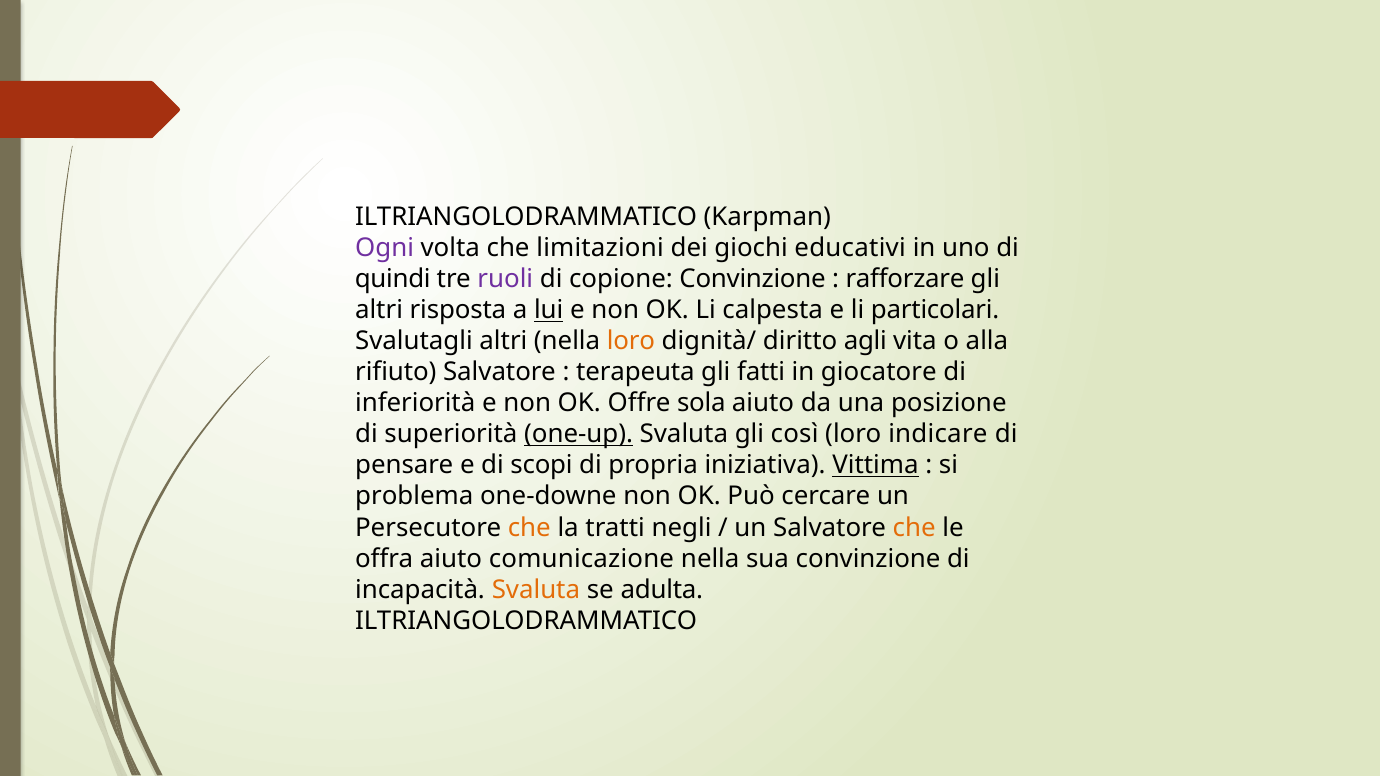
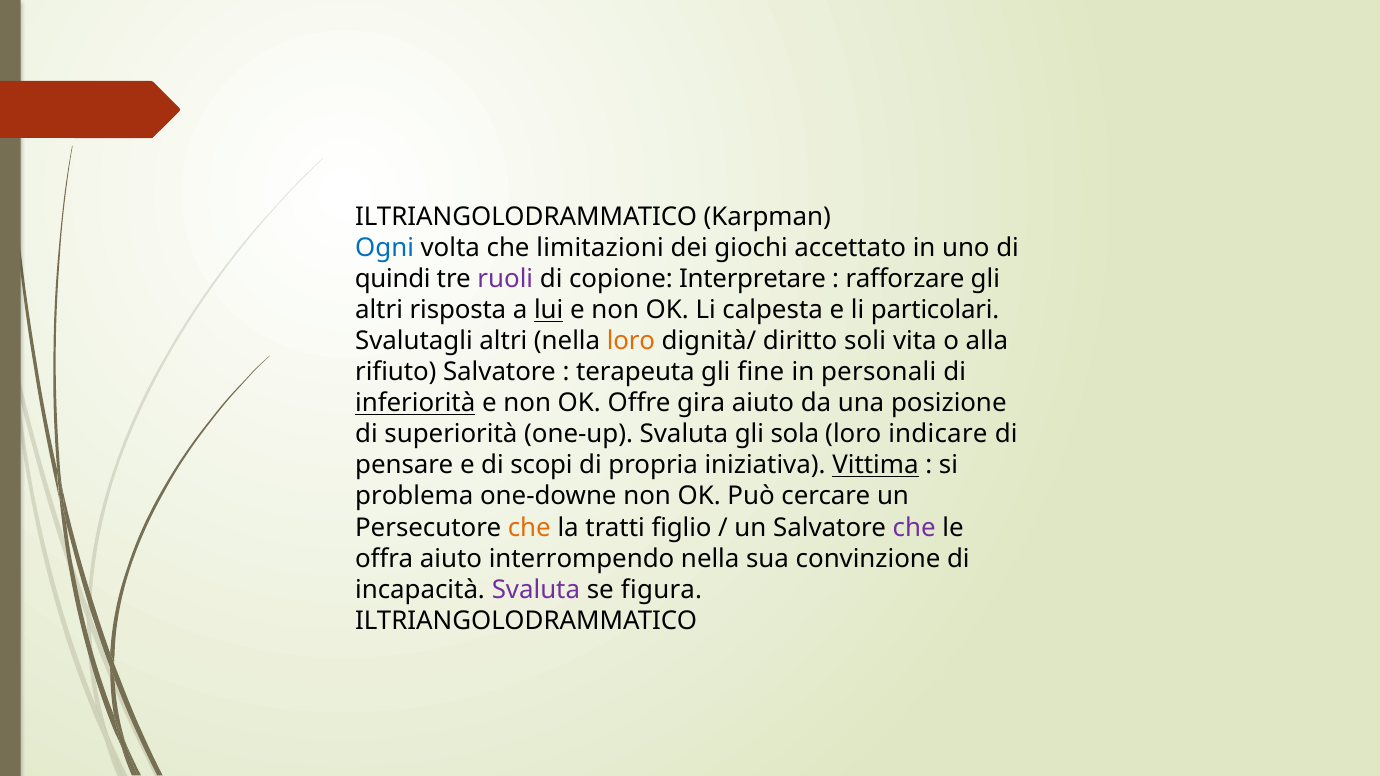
Ogni colour: purple -> blue (385, 248)
educativi: educativi -> accettato (850, 248)
copione Convinzione: Convinzione -> Interpretare (753, 279)
agli: agli -> soli (865, 341)
fatti: fatti -> fine (761, 372)
giocatore: giocatore -> personali (879, 372)
inferiorità underline: none -> present (415, 403)
sola: sola -> gira (701, 403)
one-up underline: present -> none (579, 435)
così: così -> sola (795, 435)
negli: negli -> figlio (682, 528)
che colour: orange -> purple (914, 528)
comunicazione: comunicazione -> interrompendo (582, 559)
Svaluta colour: orange -> purple (536, 590)
adulta: adulta -> figura (662, 590)
